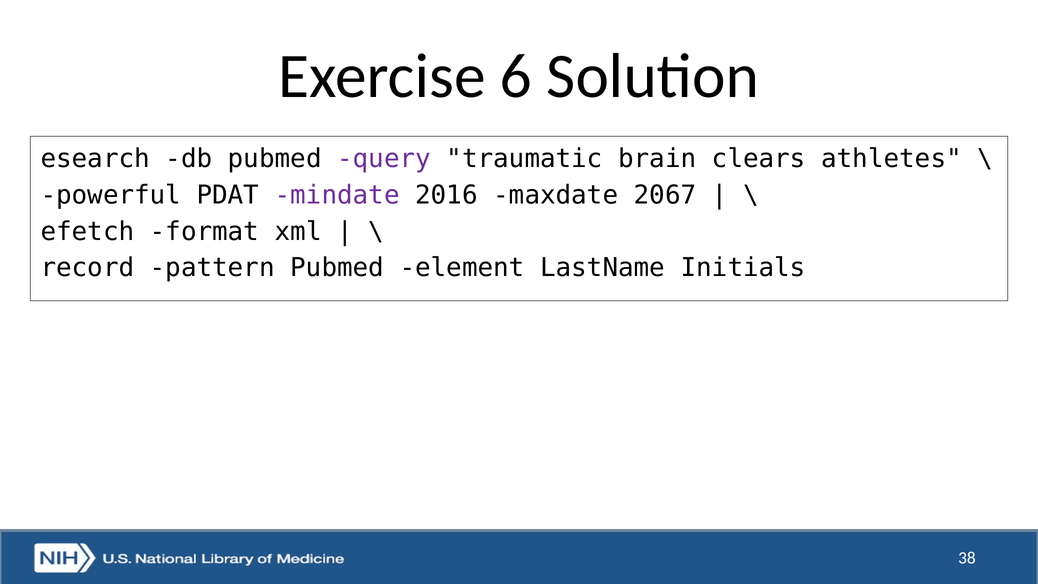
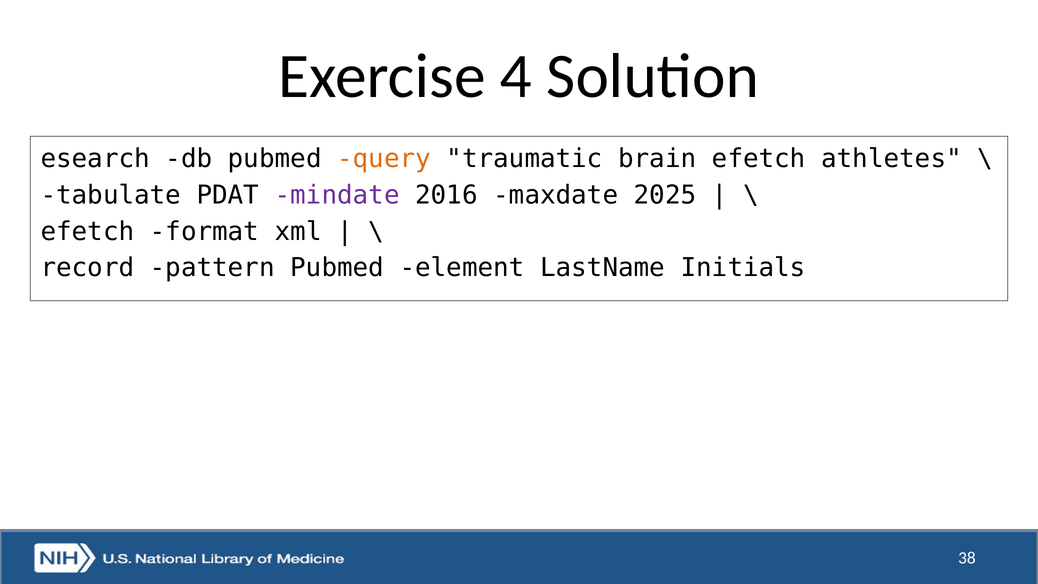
6: 6 -> 4 (516, 76)
query colour: purple -> orange (384, 159)
brain clears: clears -> efetch (759, 159)
powerful: powerful -> tabulate (111, 195)
2067: 2067 -> 2025 (665, 195)
